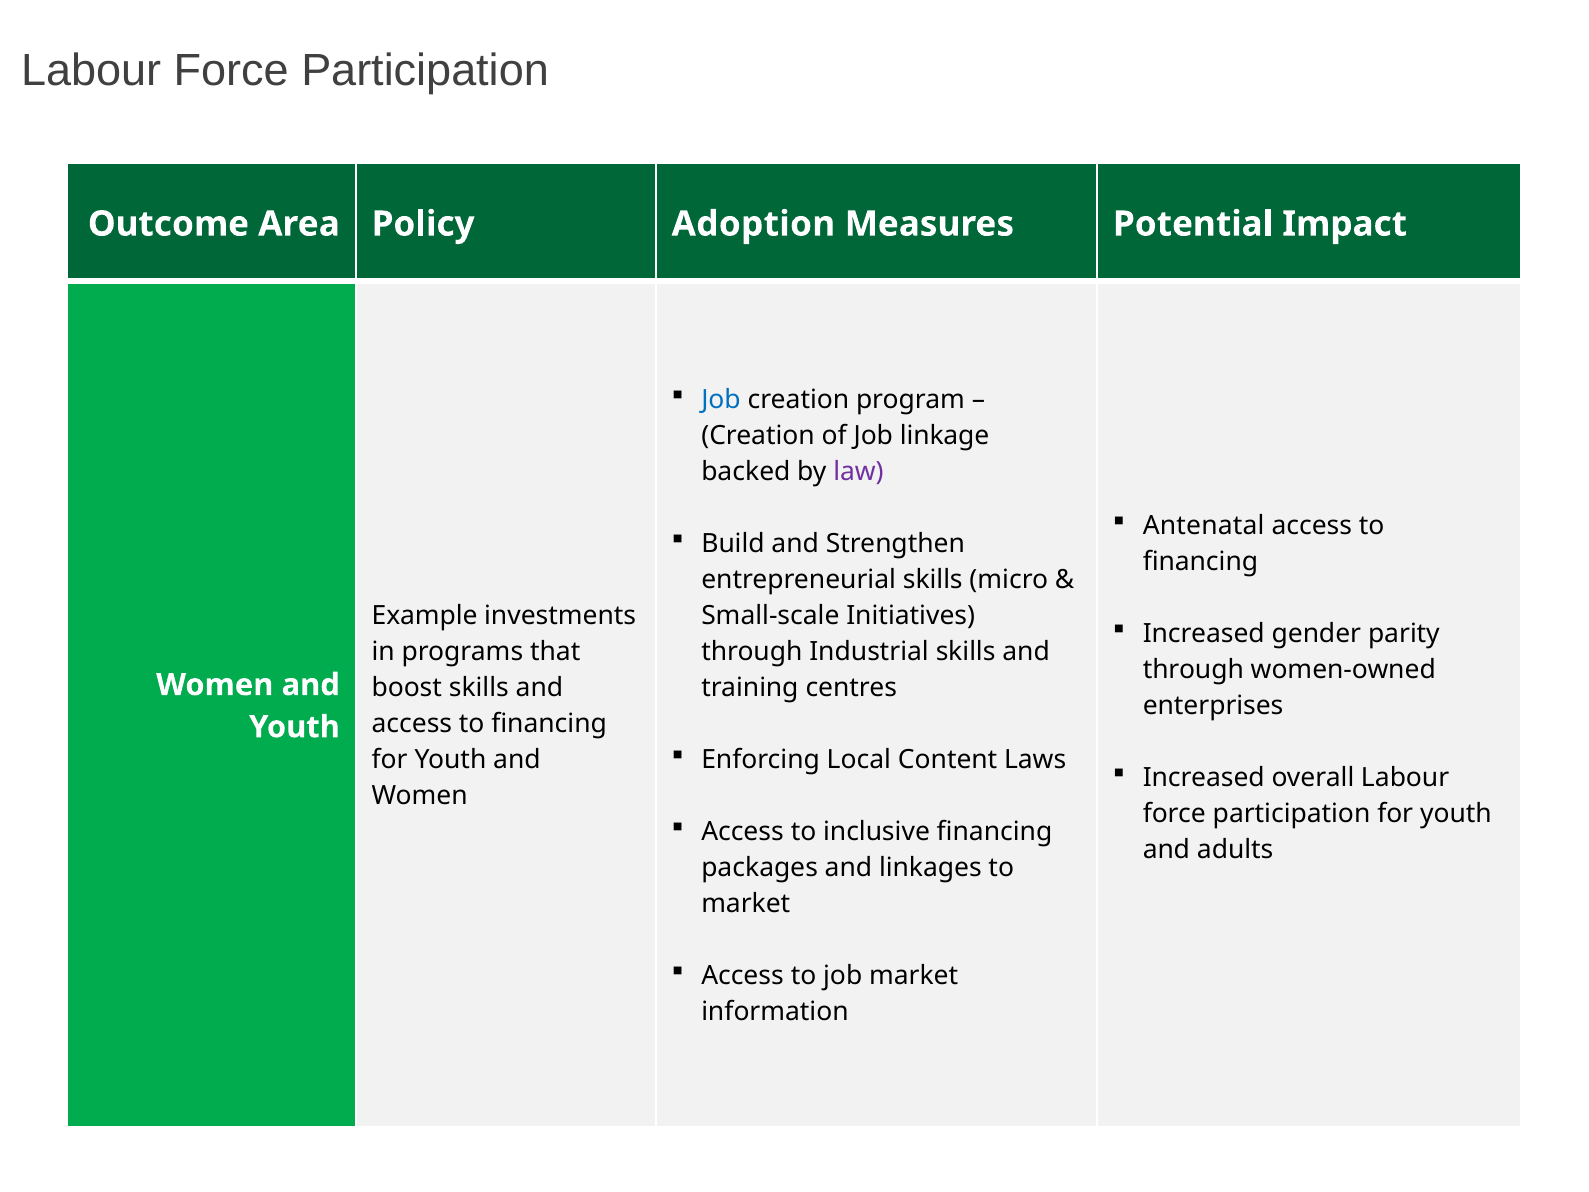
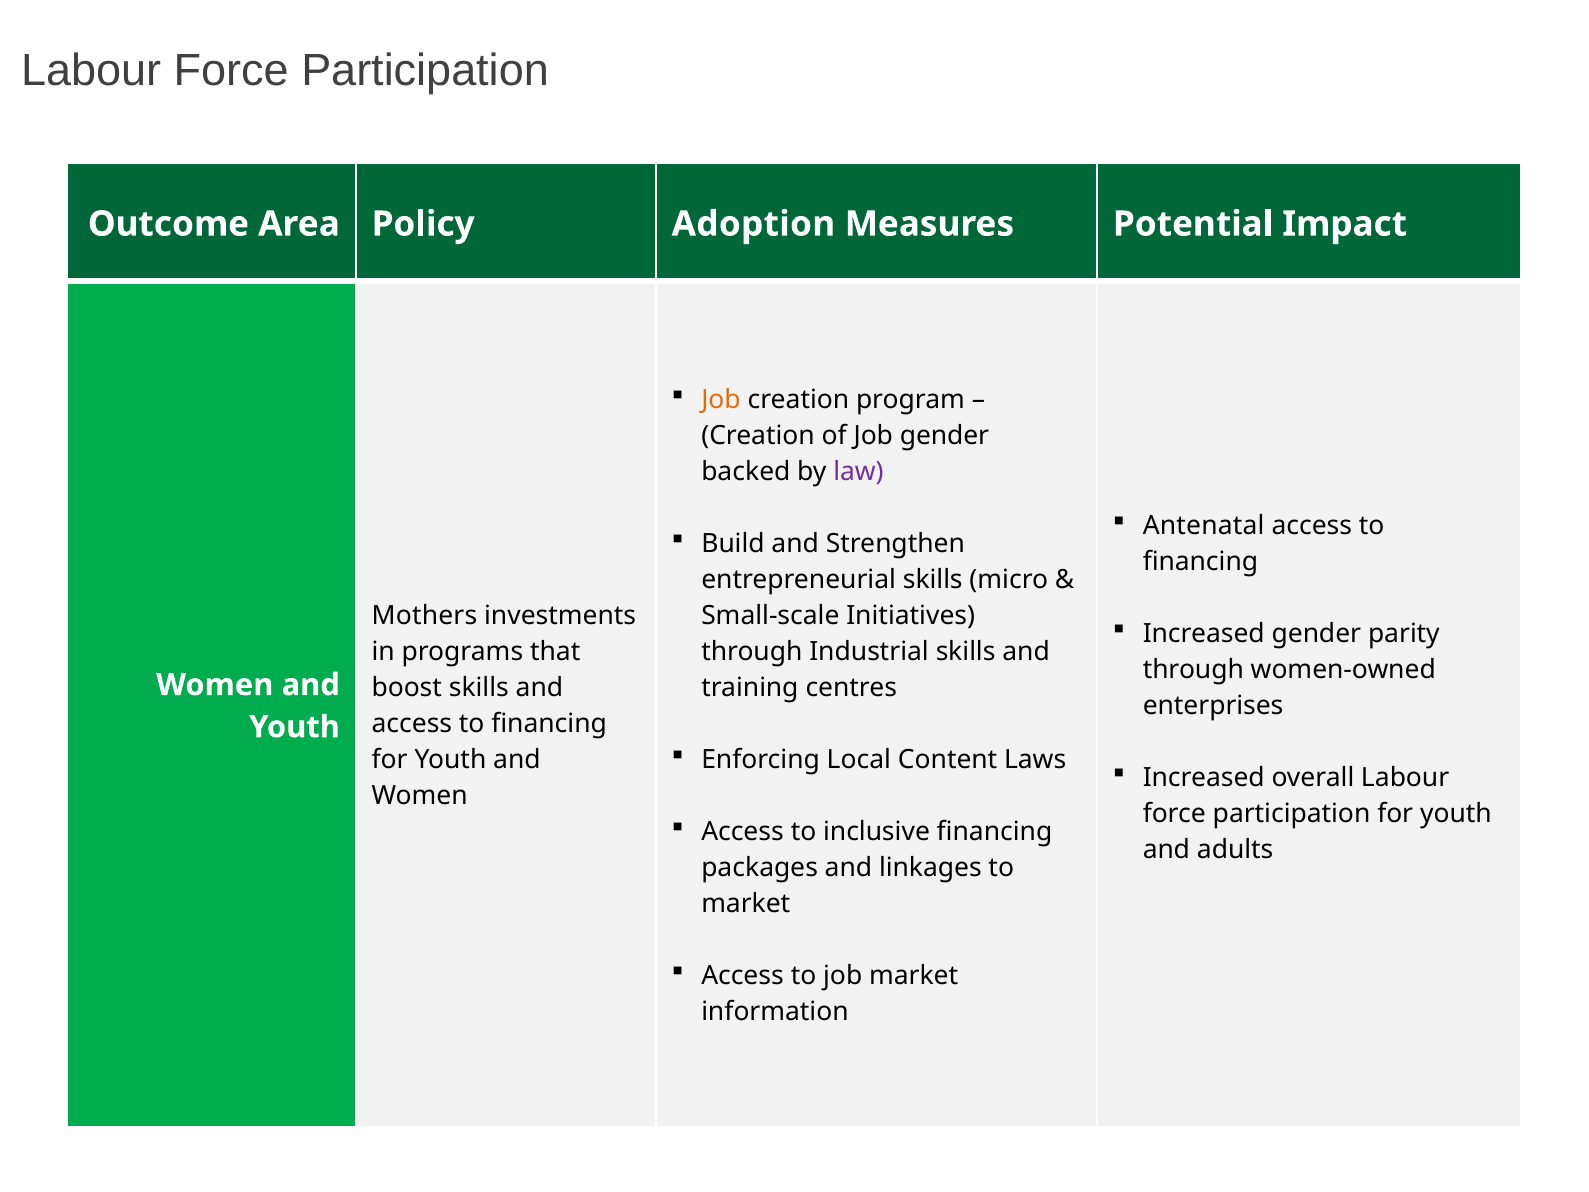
Job colour: blue -> orange (721, 399)
Job linkage: linkage -> gender (945, 435)
Example: Example -> Mothers (424, 616)
